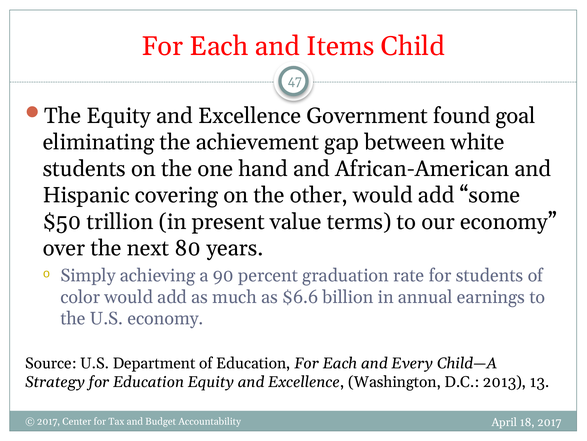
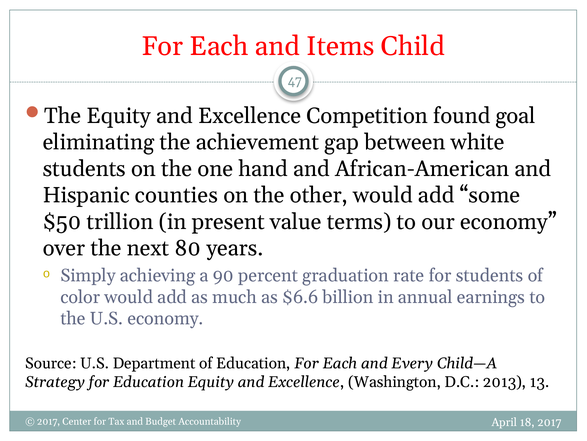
Government: Government -> Competition (367, 116)
covering: covering -> counties (176, 195)
